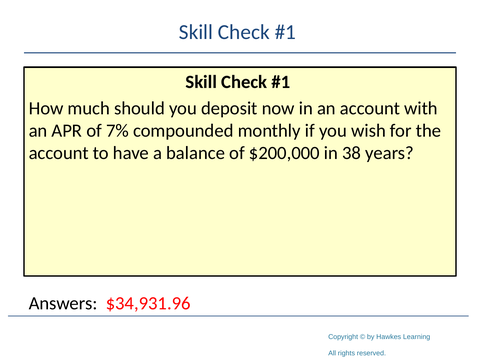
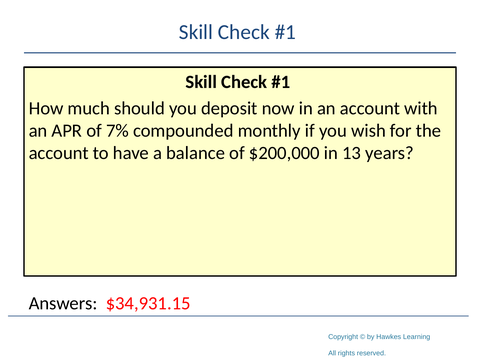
38: 38 -> 13 (352, 153)
$34,931.96: $34,931.96 -> $34,931.15 (148, 303)
